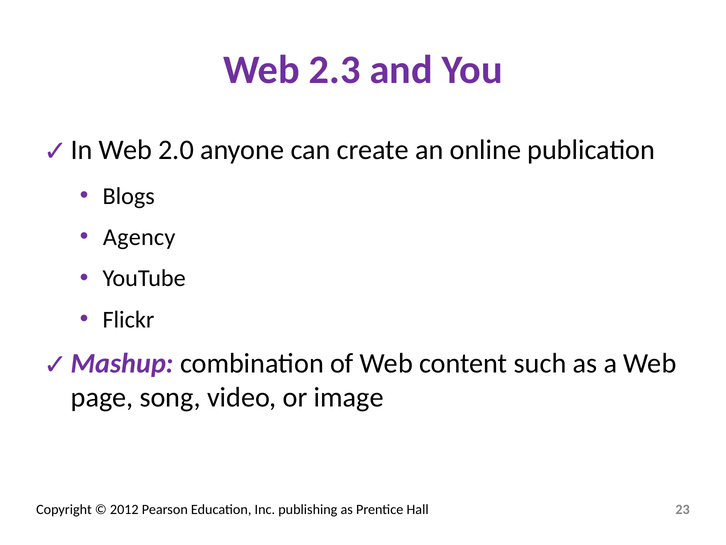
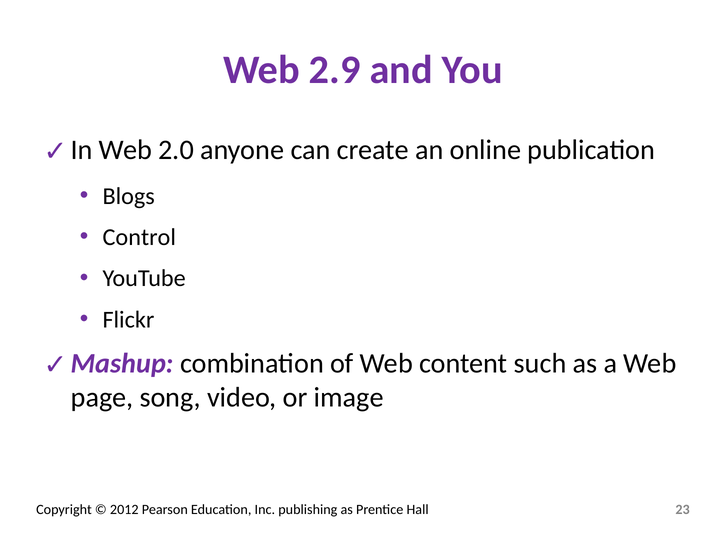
2.3: 2.3 -> 2.9 (335, 70)
Agency: Agency -> Control (139, 237)
